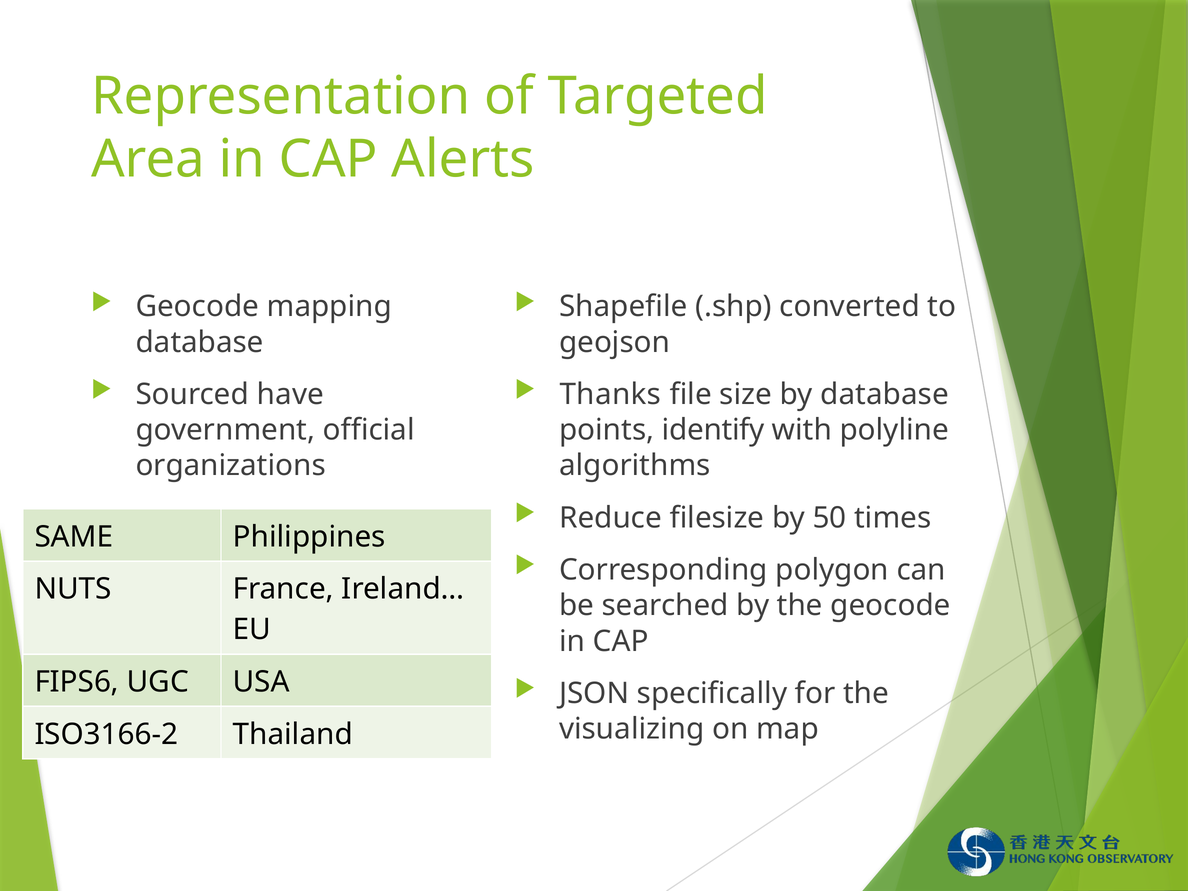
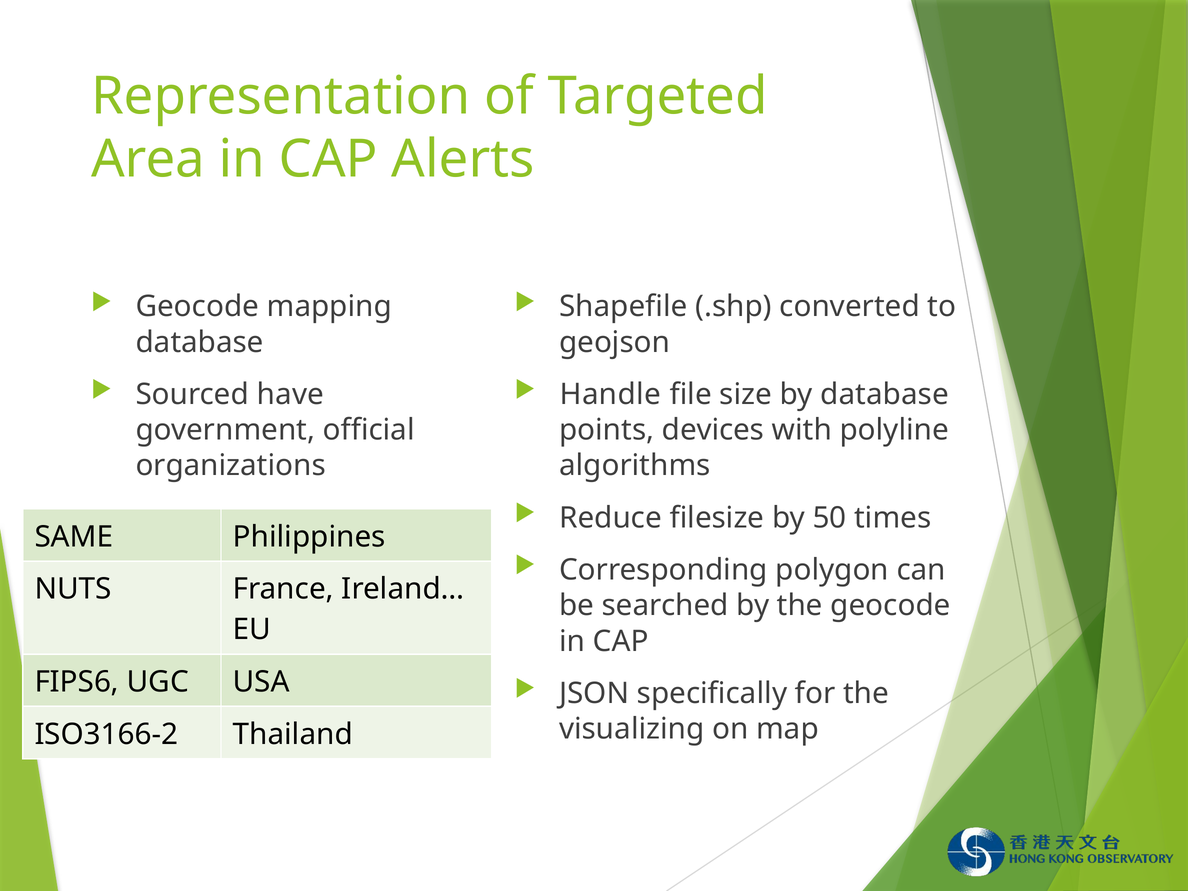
Thanks: Thanks -> Handle (610, 394)
identify: identify -> devices (713, 430)
